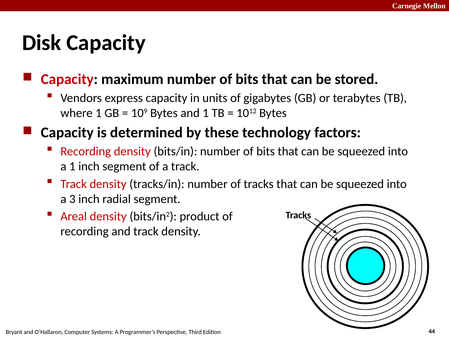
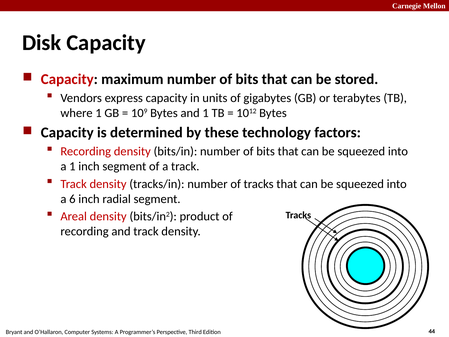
3: 3 -> 6 (72, 199)
